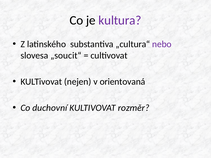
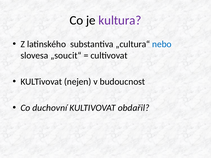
nebo colour: purple -> blue (162, 44)
orientovaná: orientovaná -> budoucnost (122, 82)
rozměr: rozměr -> obdařil (134, 108)
